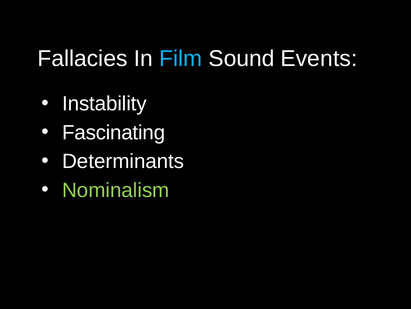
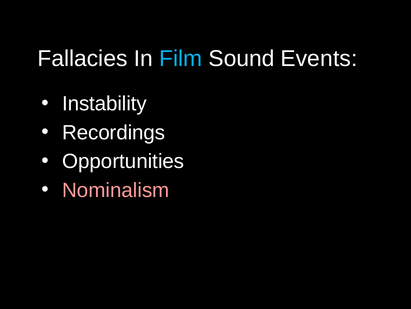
Fascinating: Fascinating -> Recordings (114, 132)
Determinants: Determinants -> Opportunities (123, 161)
Nominalism colour: light green -> pink (116, 190)
